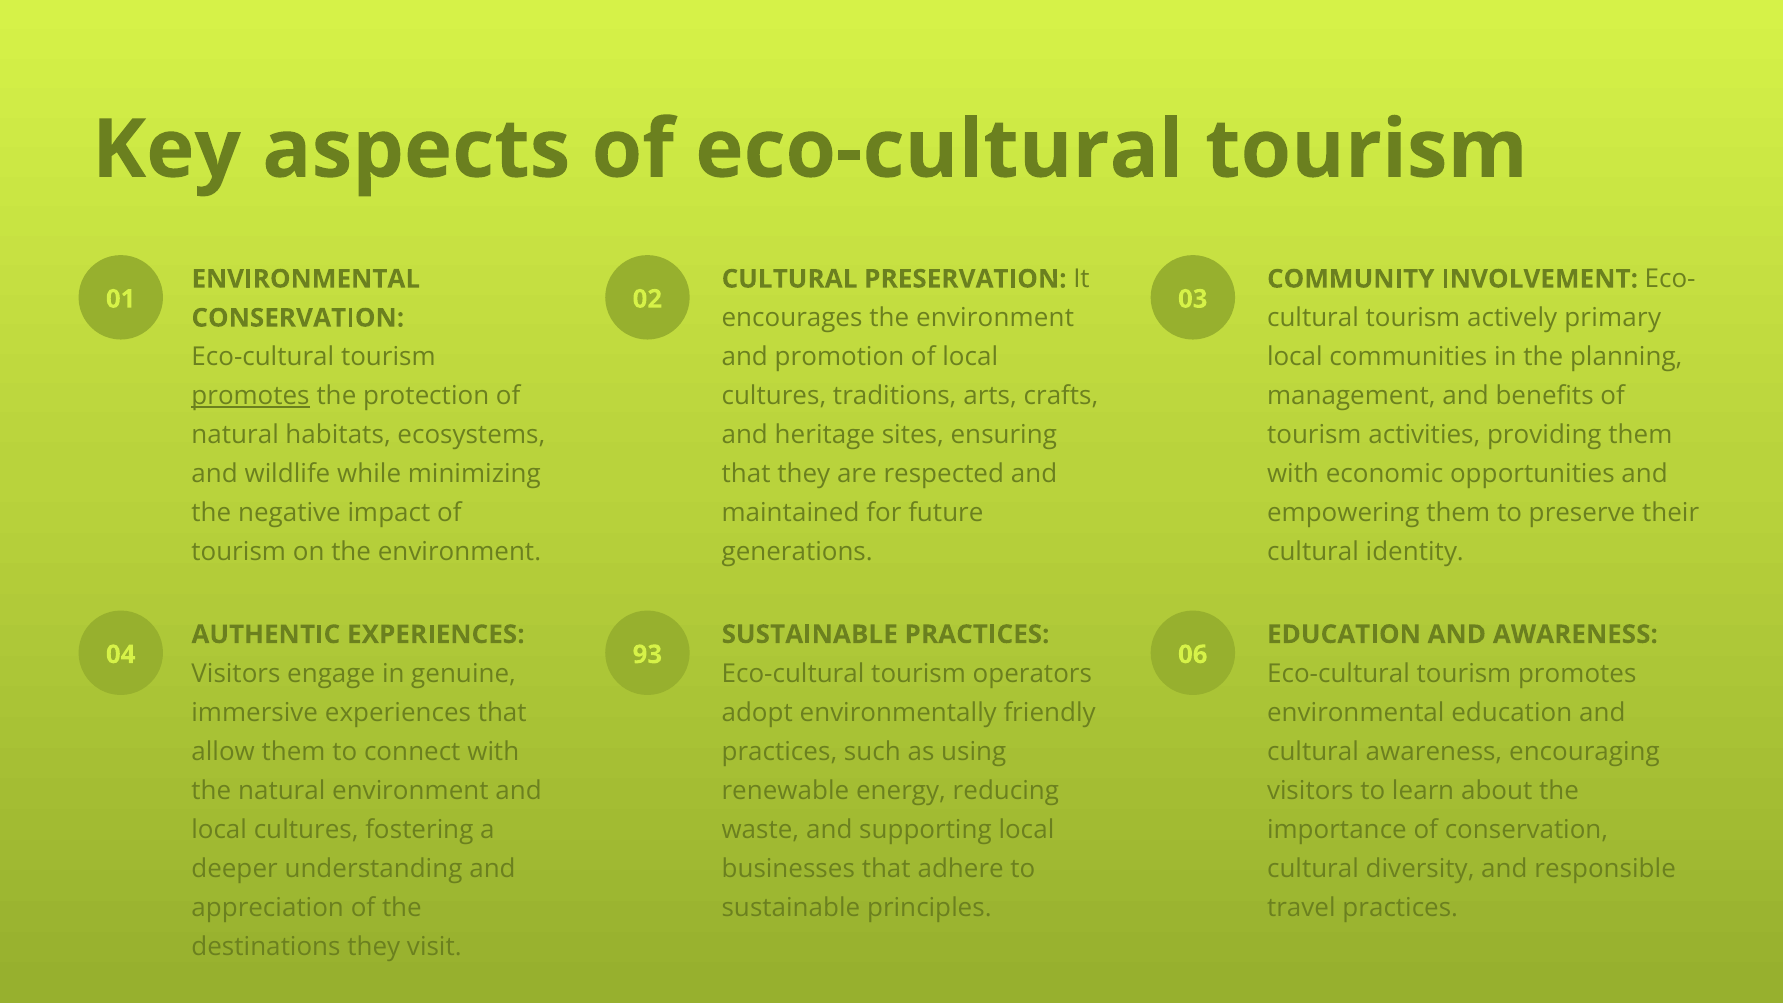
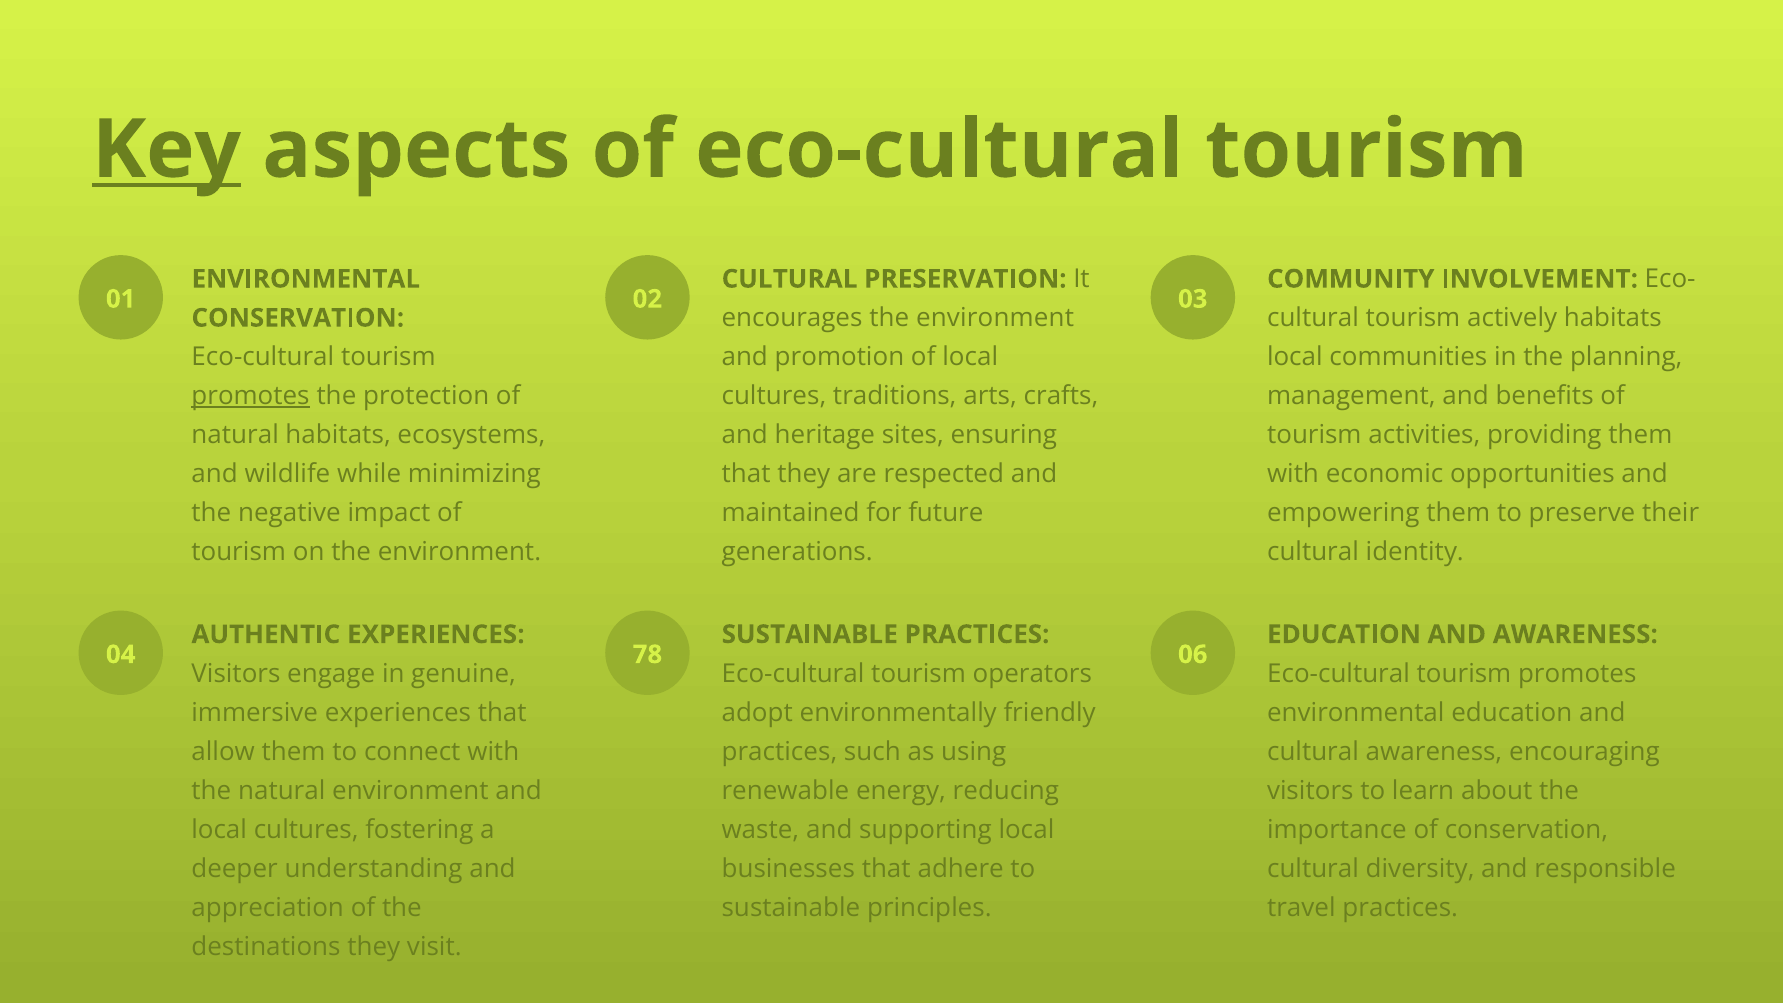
Key underline: none -> present (166, 150)
actively primary: primary -> habitats (1613, 318)
93: 93 -> 78 (647, 655)
